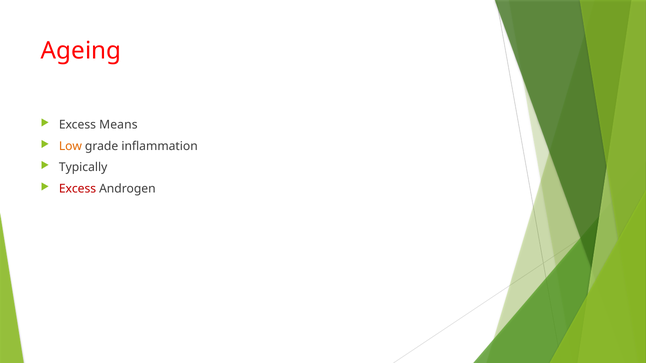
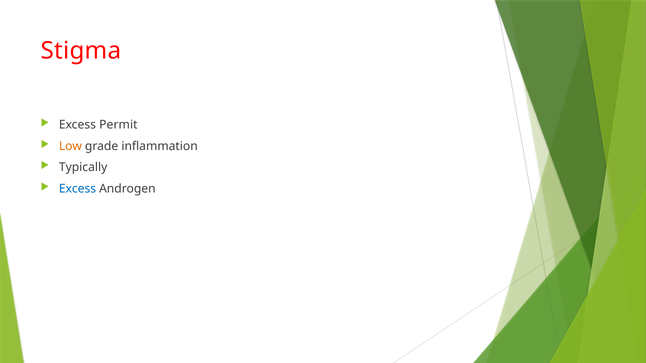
Ageing: Ageing -> Stigma (81, 51)
Means: Means -> Permit (118, 125)
Excess colour: red -> blue (77, 189)
